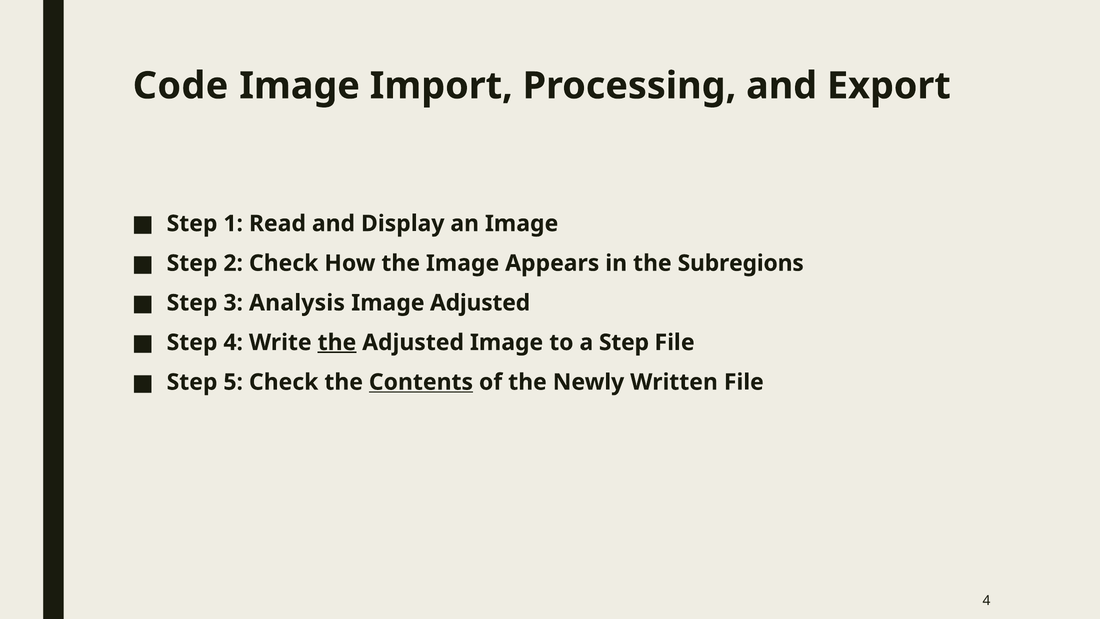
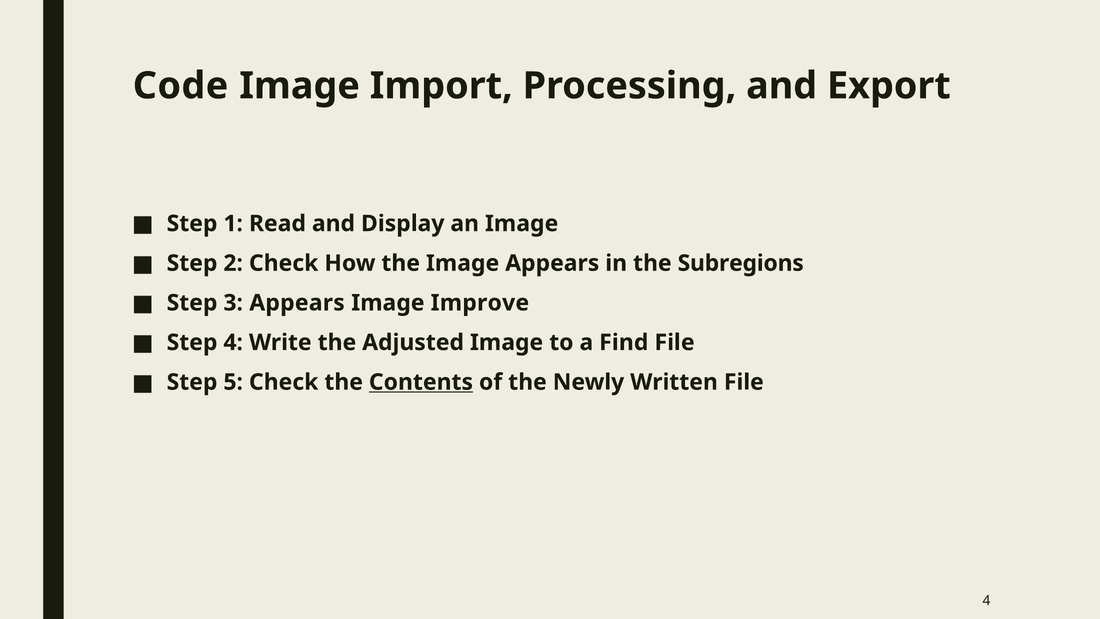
3 Analysis: Analysis -> Appears (297, 303)
Image Adjusted: Adjusted -> Improve (480, 303)
the underline: present -> none (337, 342)
a Step: Step -> Find (624, 342)
